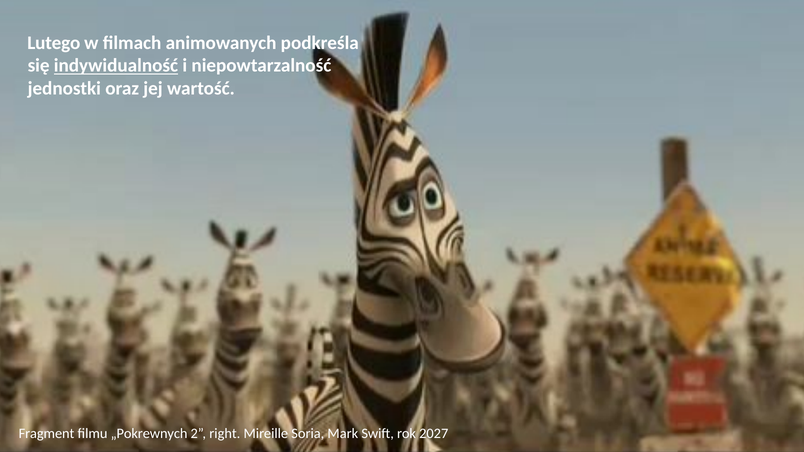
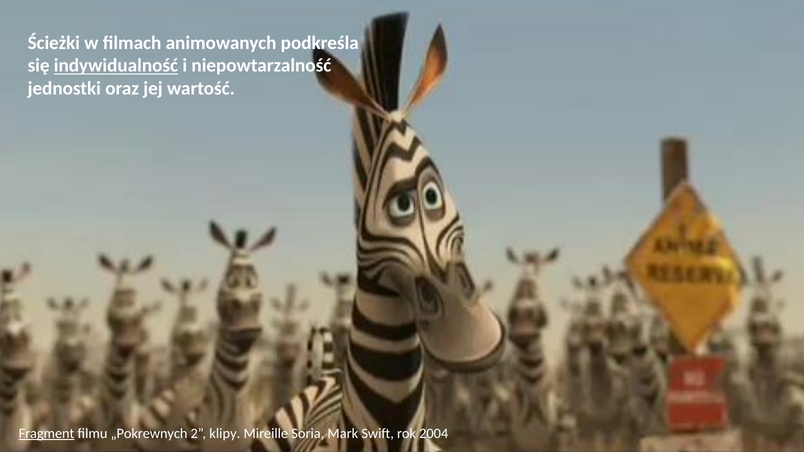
Lutego: Lutego -> Ścieżki (54, 43)
Fragment underline: none -> present (47, 434)
right: right -> klipy (225, 434)
2027: 2027 -> 2004 (434, 434)
